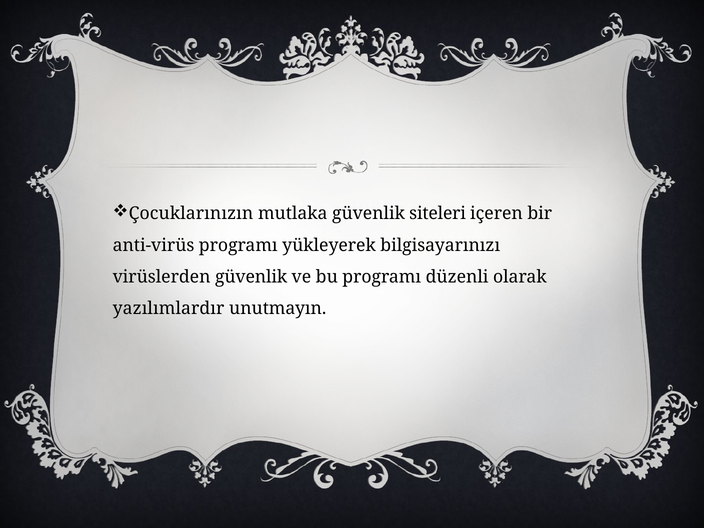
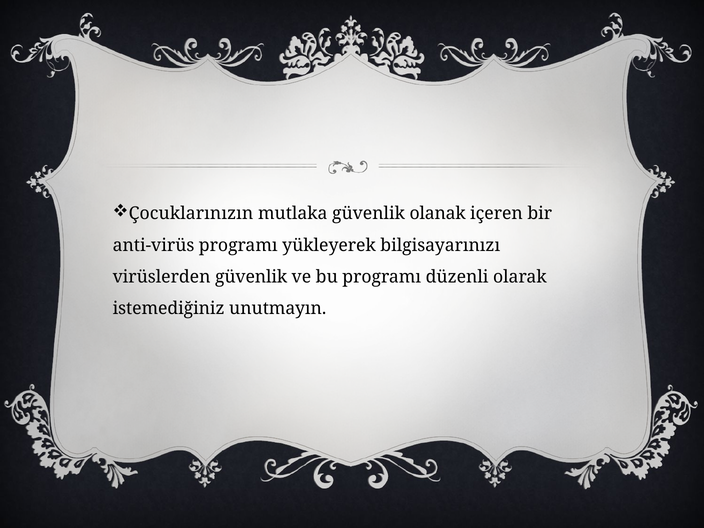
siteleri: siteleri -> olanak (438, 214)
yazılımlardır: yazılımlardır -> istemediğiniz (169, 309)
